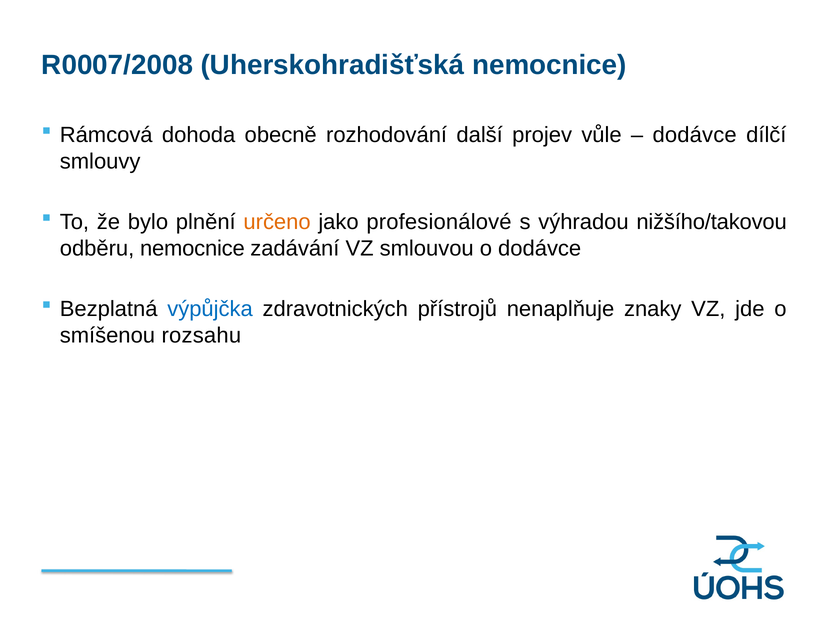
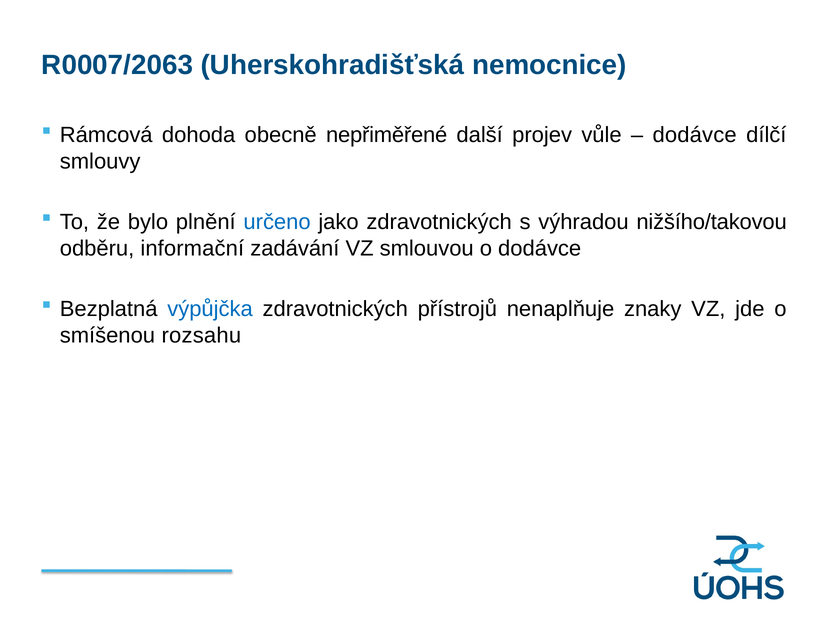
R0007/2008: R0007/2008 -> R0007/2063 (117, 65)
rozhodování: rozhodování -> nepřiměřené (387, 135)
určeno colour: orange -> blue (277, 222)
jako profesionálové: profesionálové -> zdravotnických (439, 222)
odběru nemocnice: nemocnice -> informační (192, 249)
